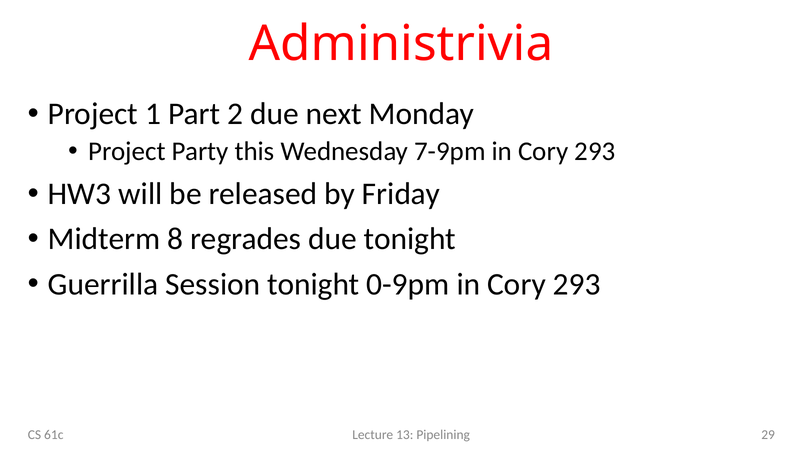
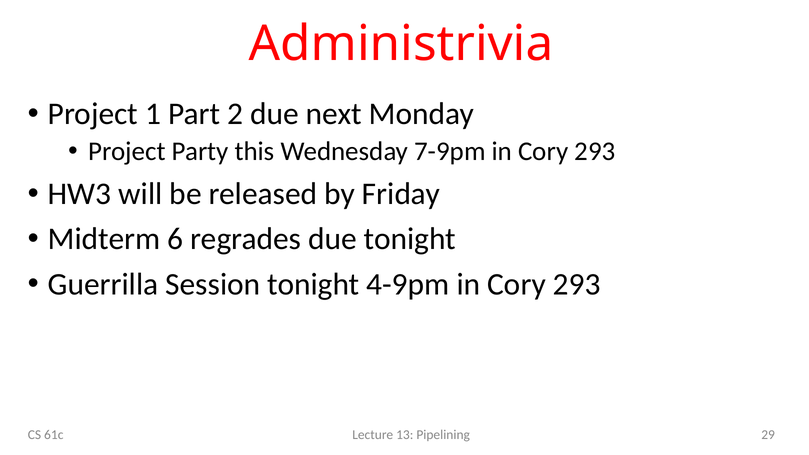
8: 8 -> 6 (175, 239)
0-9pm: 0-9pm -> 4-9pm (408, 284)
